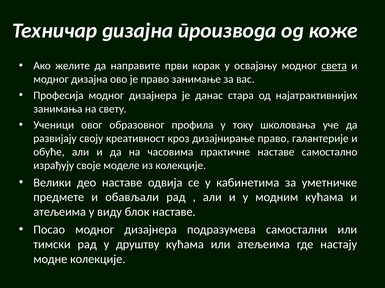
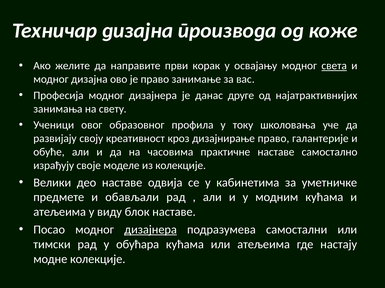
стара: стара -> друге (241, 96)
дизајнера underline: none -> present (151, 230)
друштву: друштву -> обућара (138, 245)
